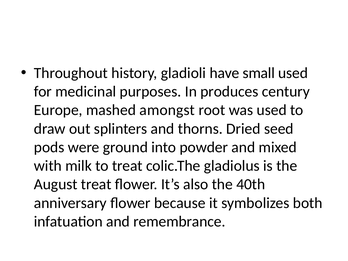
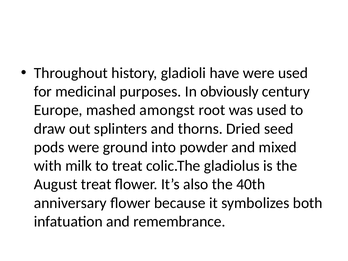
have small: small -> were (259, 73)
produces: produces -> obviously (229, 92)
